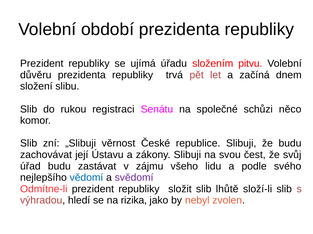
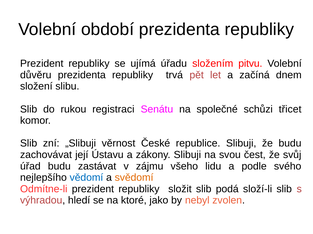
něco: něco -> třicet (290, 109)
svědomí colour: purple -> orange (134, 178)
lhůtě: lhůtě -> podá (227, 190)
rizika: rizika -> ktoré (134, 201)
